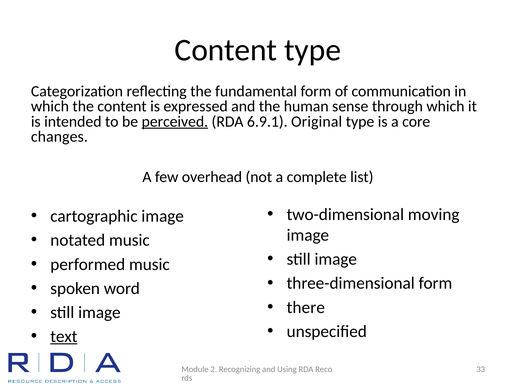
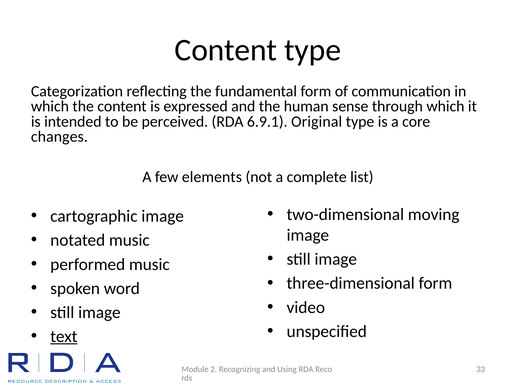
perceived underline: present -> none (175, 122)
overhead: overhead -> elements (212, 177)
there: there -> video (306, 307)
